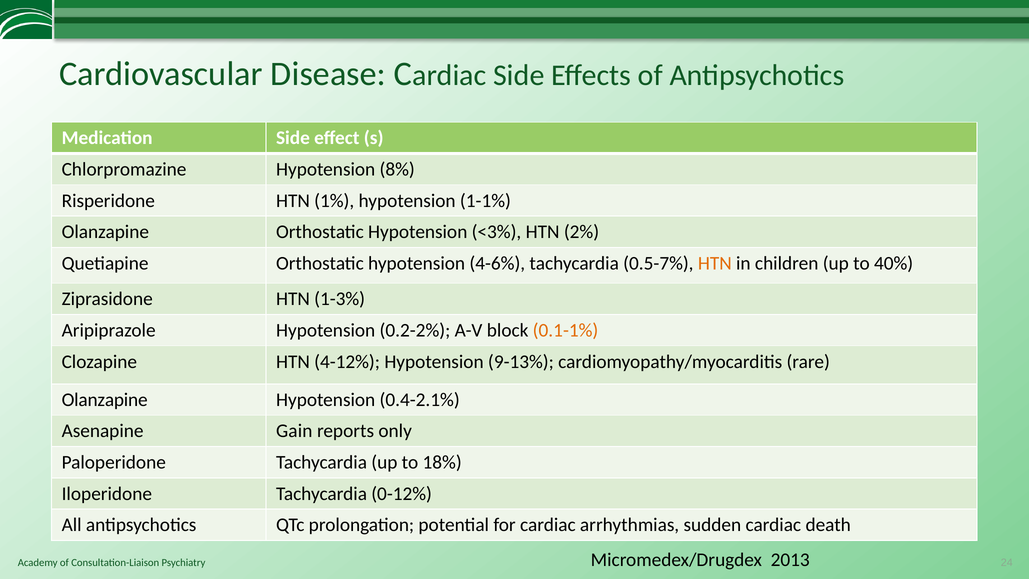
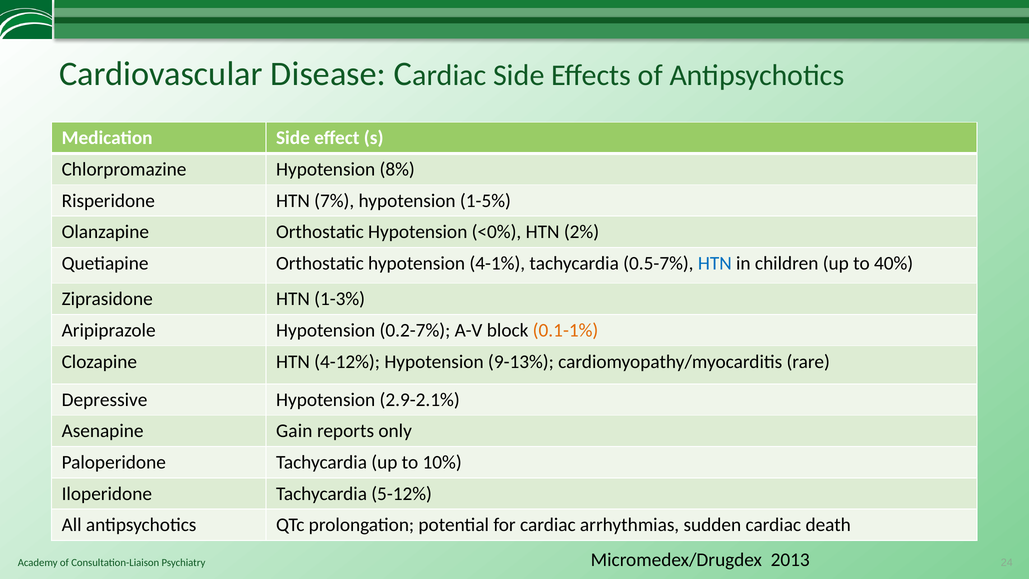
1%: 1% -> 7% (334, 201)
1-1%: 1-1% -> 1-5% (485, 201)
<3%: <3% -> <0% (496, 232)
4-6%: 4-6% -> 4-1% (497, 263)
HTN colour: orange -> blue (715, 263)
0.2-2%: 0.2-2% -> 0.2-7% (415, 330)
Olanzapine: Olanzapine -> Depressive (105, 400)
0.4-2.1%: 0.4-2.1% -> 2.9-2.1% (420, 400)
18%: 18% -> 10% (442, 462)
0-12%: 0-12% -> 5-12% (402, 494)
